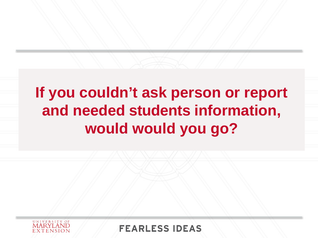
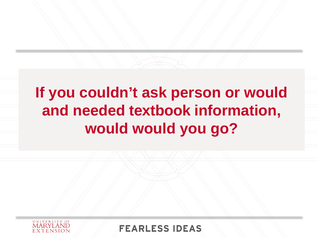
or report: report -> would (266, 93)
students: students -> textbook (160, 111)
